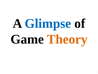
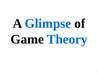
Theory colour: orange -> blue (67, 39)
